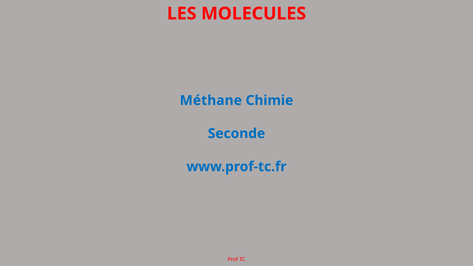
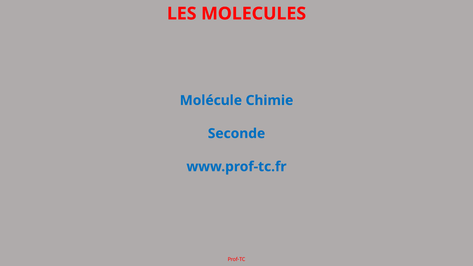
Méthane: Méthane -> Molécule (211, 100)
